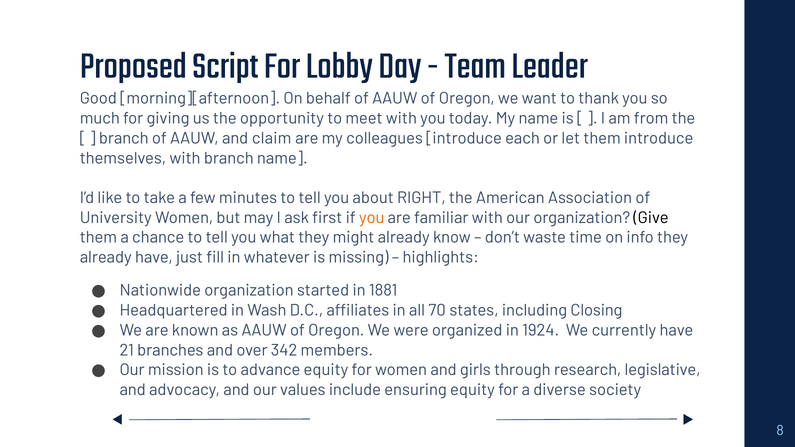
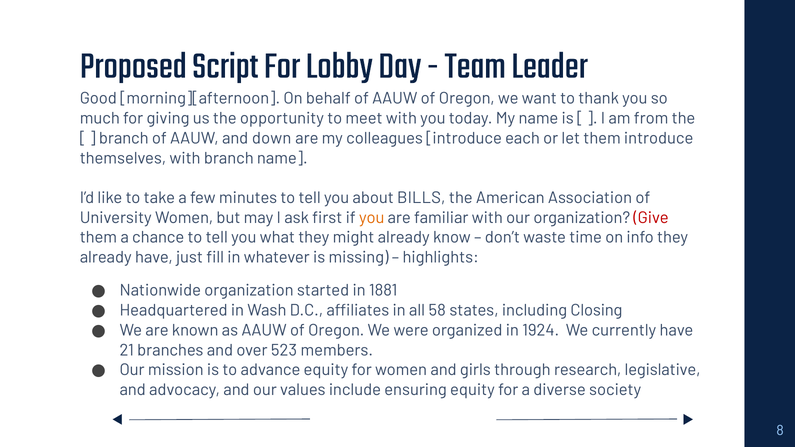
claim: claim -> down (272, 138)
RIGHT: RIGHT -> BILLS (421, 198)
Give colour: black -> red (651, 218)
70: 70 -> 58 (437, 311)
342: 342 -> 523 (284, 350)
